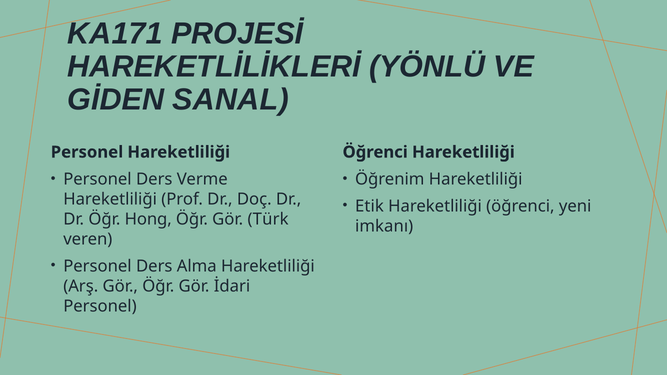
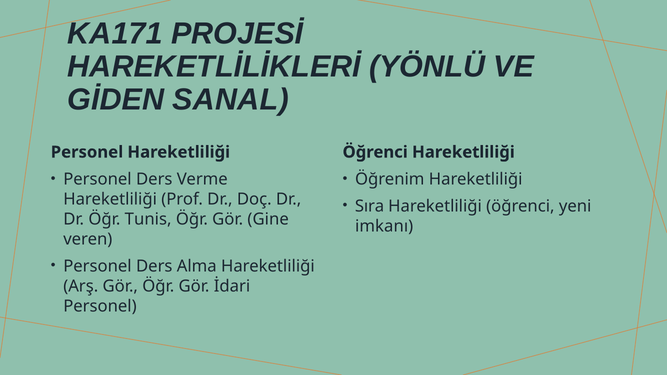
Etik: Etik -> Sıra (370, 206)
Hong: Hong -> Tunis (148, 219)
Türk: Türk -> Gine (268, 219)
